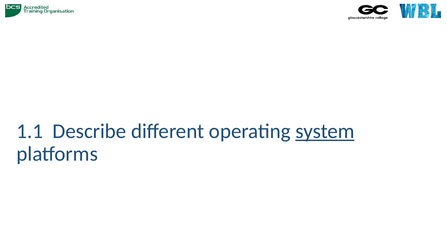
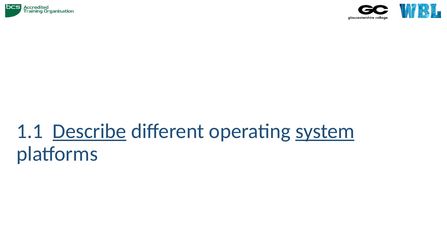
Describe underline: none -> present (89, 131)
